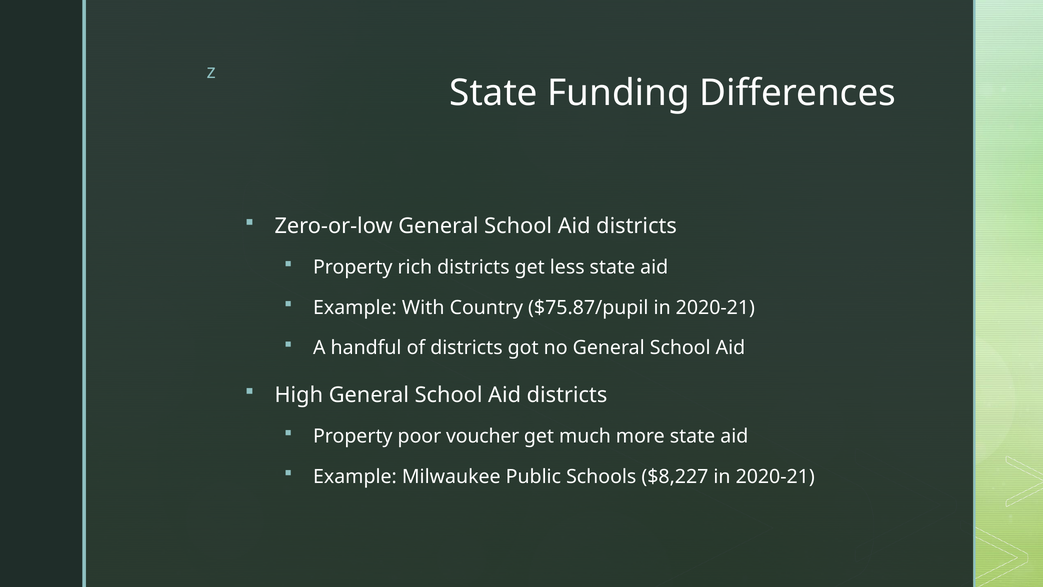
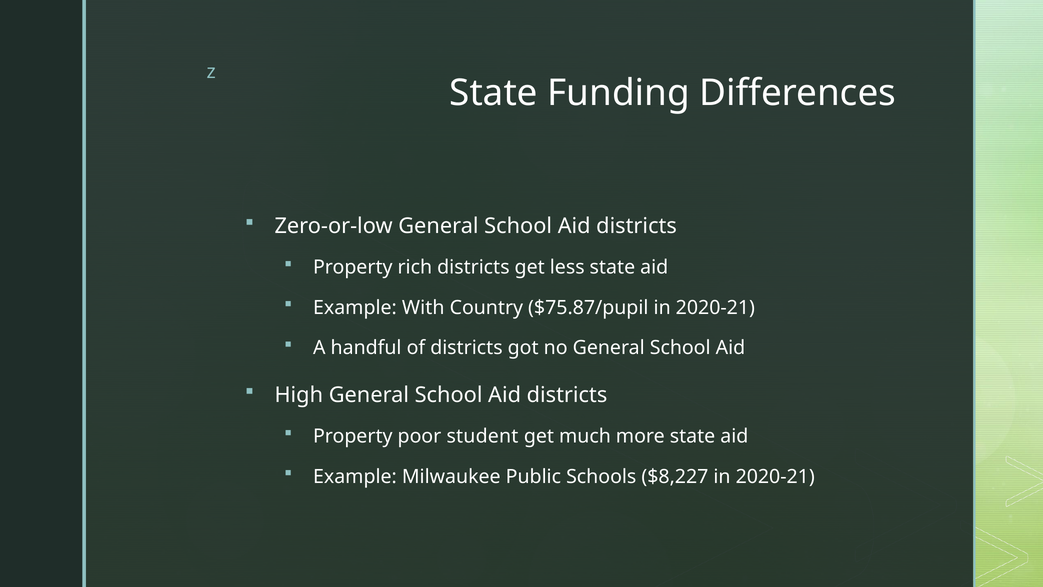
voucher: voucher -> student (482, 436)
